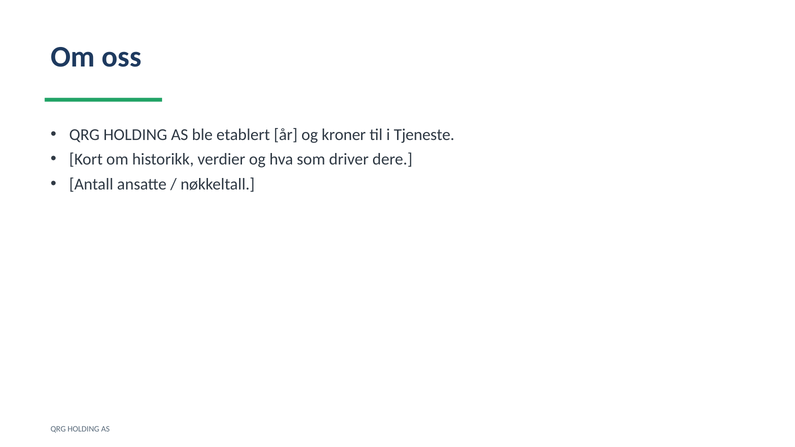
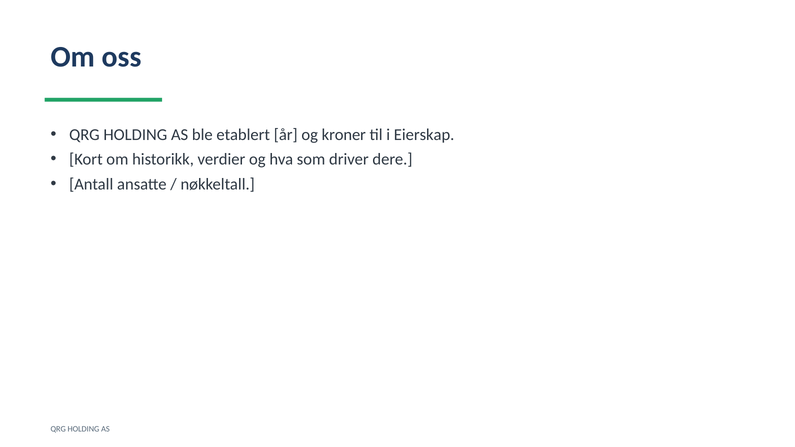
Tjeneste: Tjeneste -> Eierskap (424, 135)
